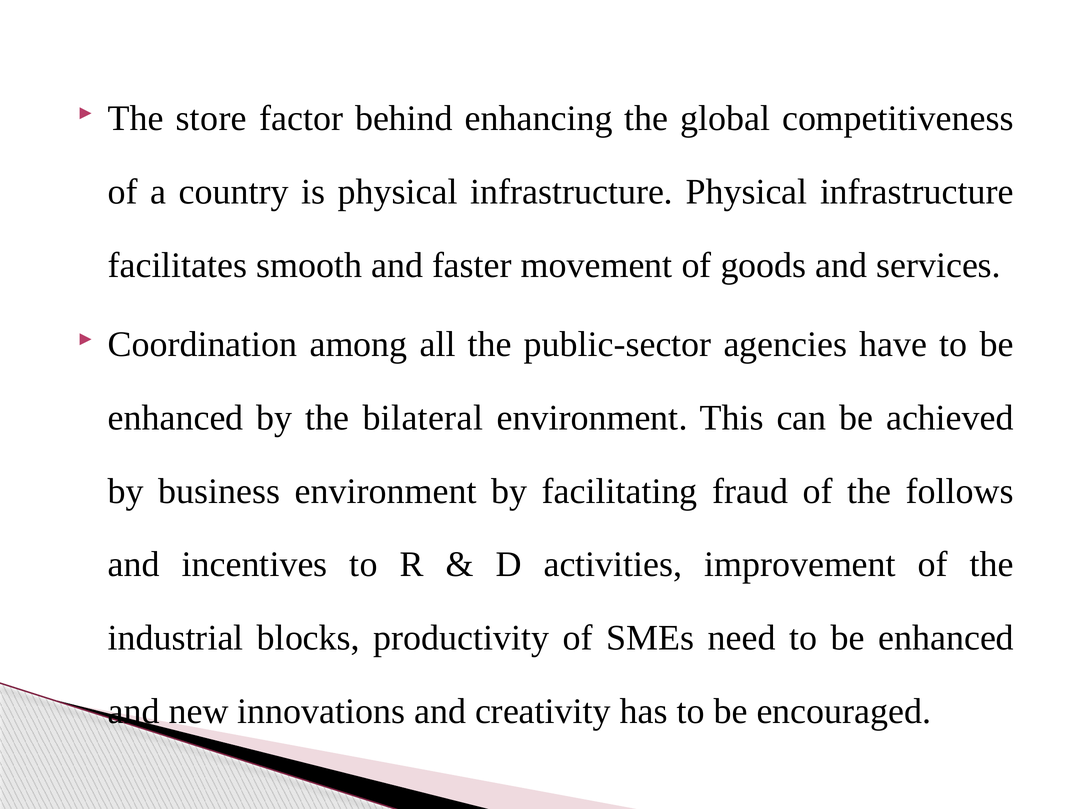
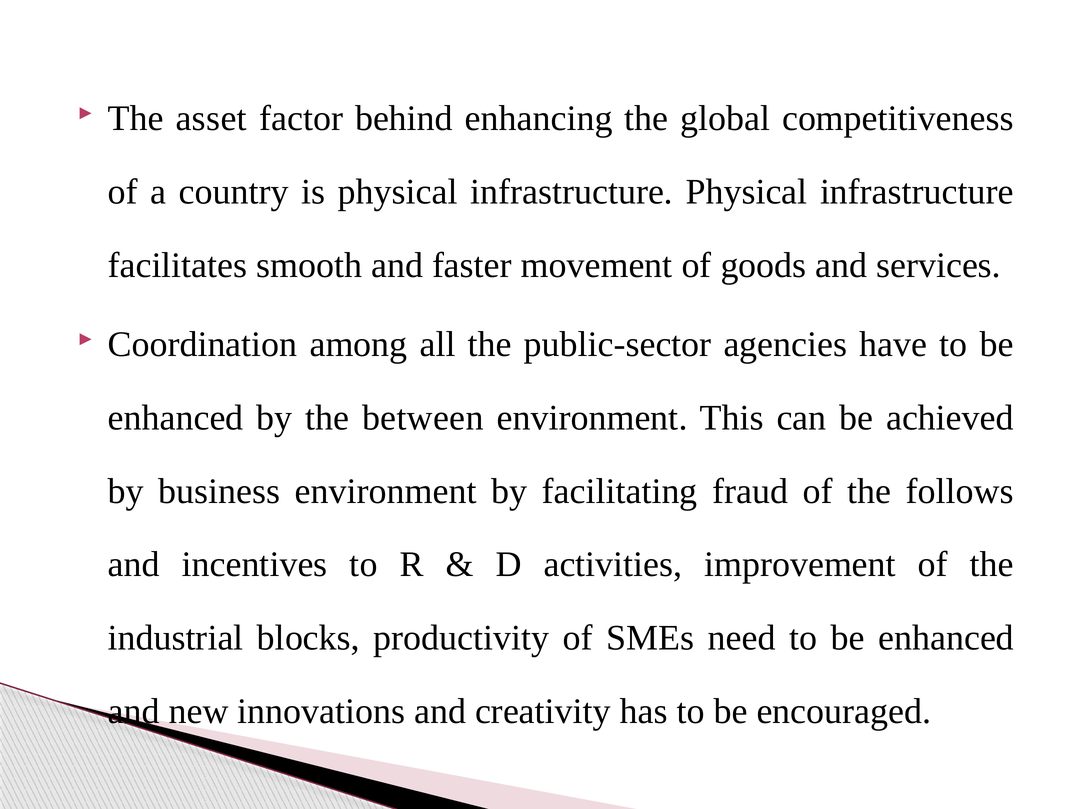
store: store -> asset (211, 119)
bilateral: bilateral -> between (423, 418)
